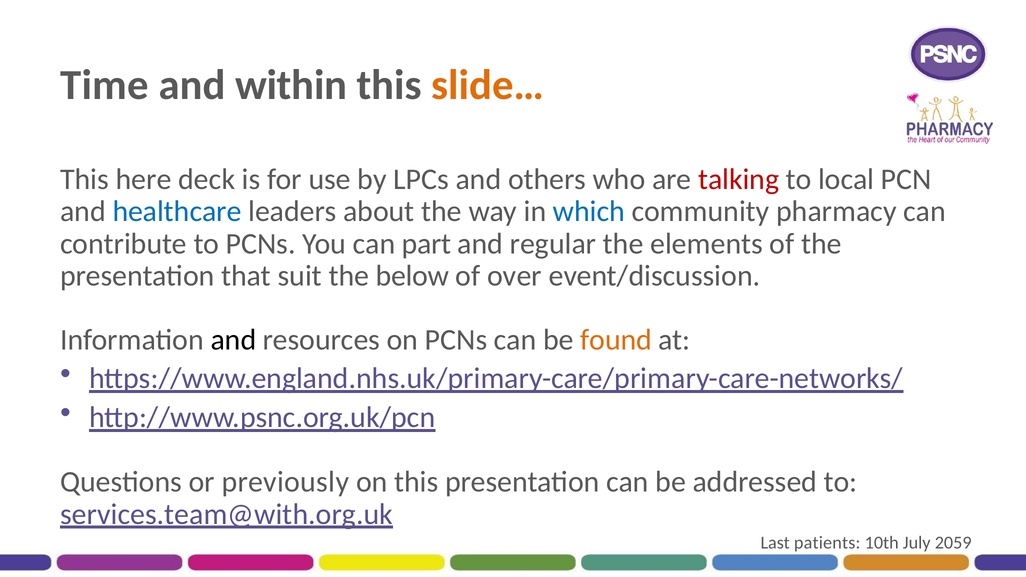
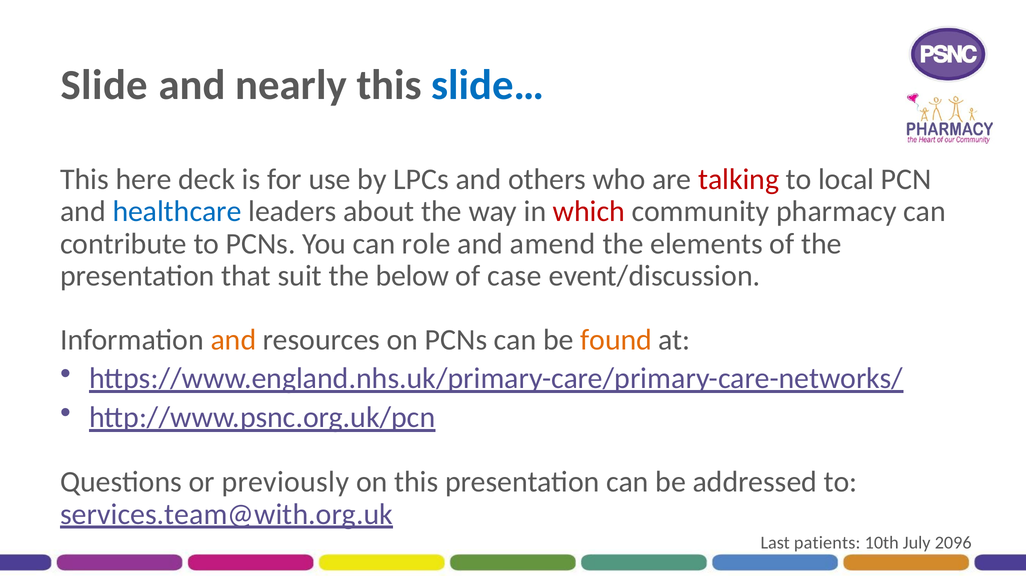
Time: Time -> Slide (104, 85)
within: within -> nearly (291, 85)
slide… colour: orange -> blue (488, 85)
which colour: blue -> red (589, 211)
part: part -> role (426, 244)
regular: regular -> amend (553, 244)
over: over -> case (514, 276)
and colour: black -> orange (233, 340)
2059: 2059 -> 2096 (953, 543)
